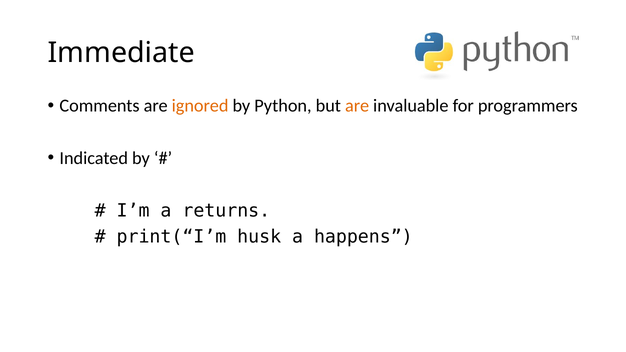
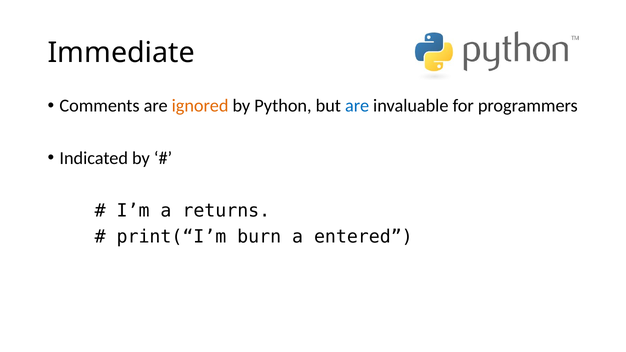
are colour: orange -> blue (357, 106)
husk: husk -> burn (259, 237)
happens: happens -> entered (363, 237)
